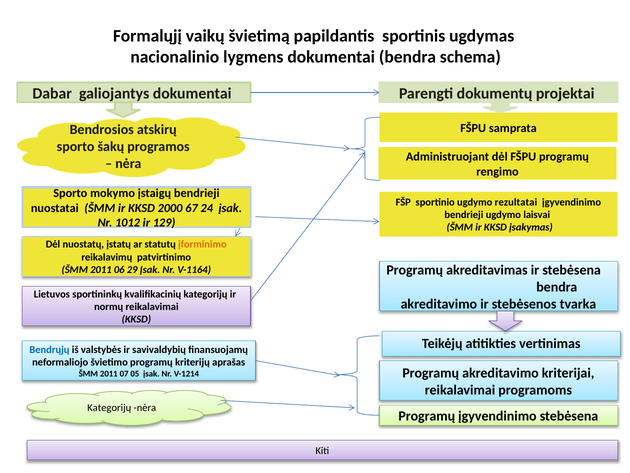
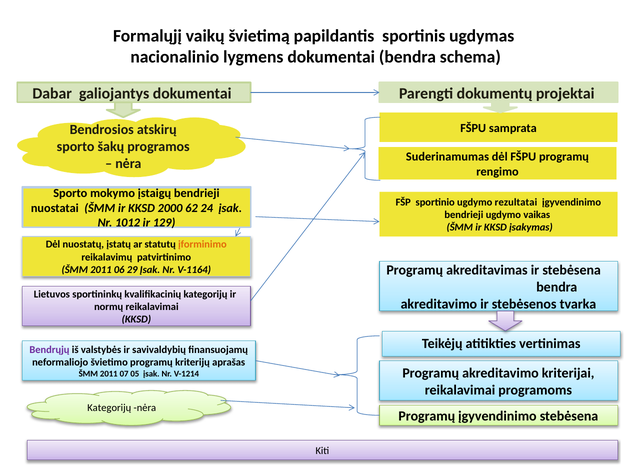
Administruojant: Administruojant -> Suderinamumas (447, 157)
67: 67 -> 62 (192, 208)
laisvai: laisvai -> vaikas (537, 215)
Bendrųjų colour: blue -> purple (49, 349)
